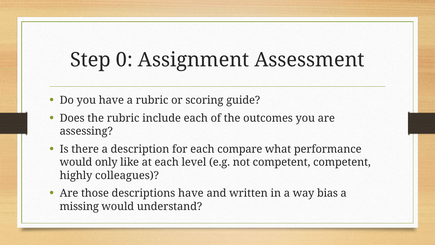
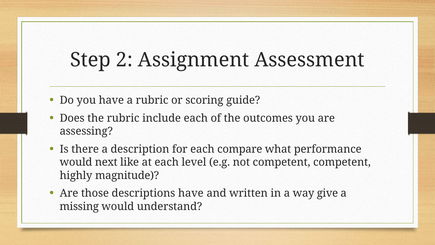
0: 0 -> 2 (124, 60)
only: only -> next (106, 162)
colleagues: colleagues -> magnitude (127, 175)
bias: bias -> give (327, 193)
